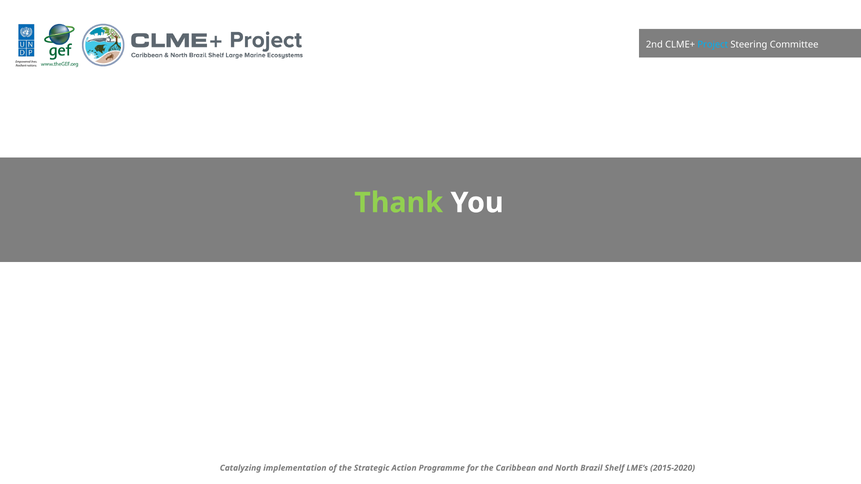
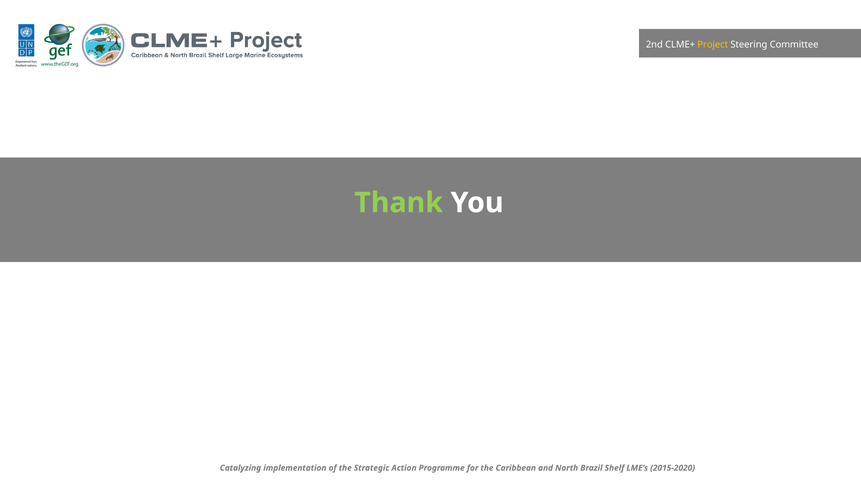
Project colour: light blue -> yellow (713, 45)
